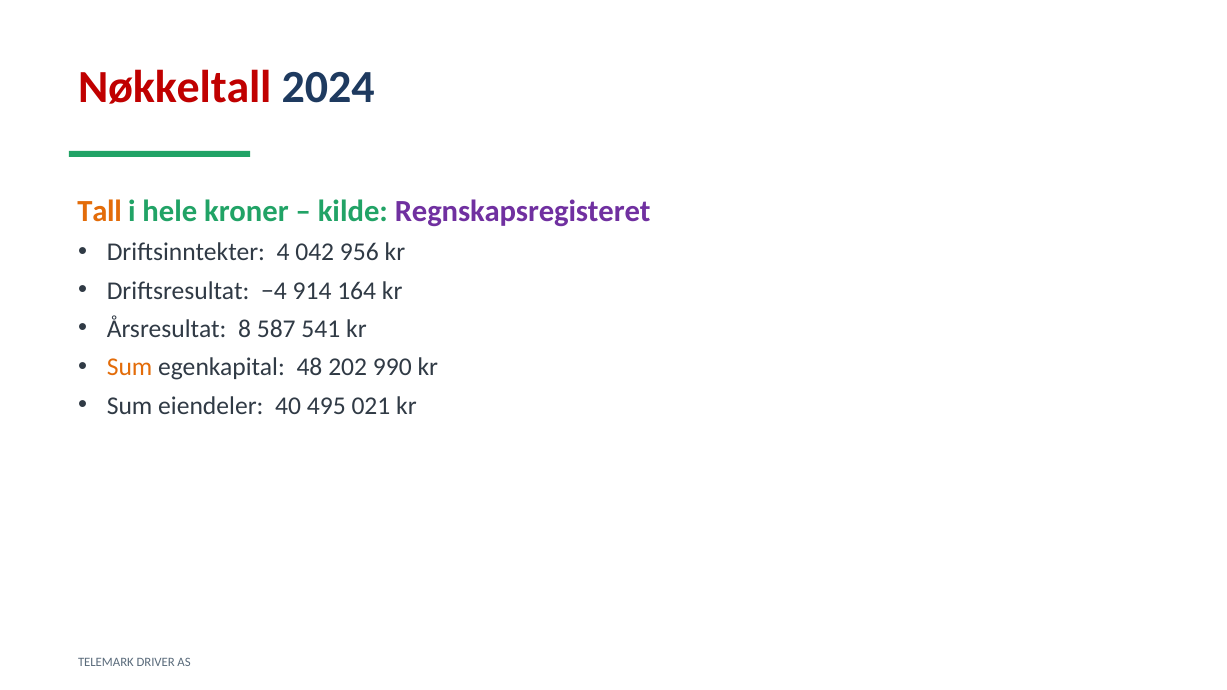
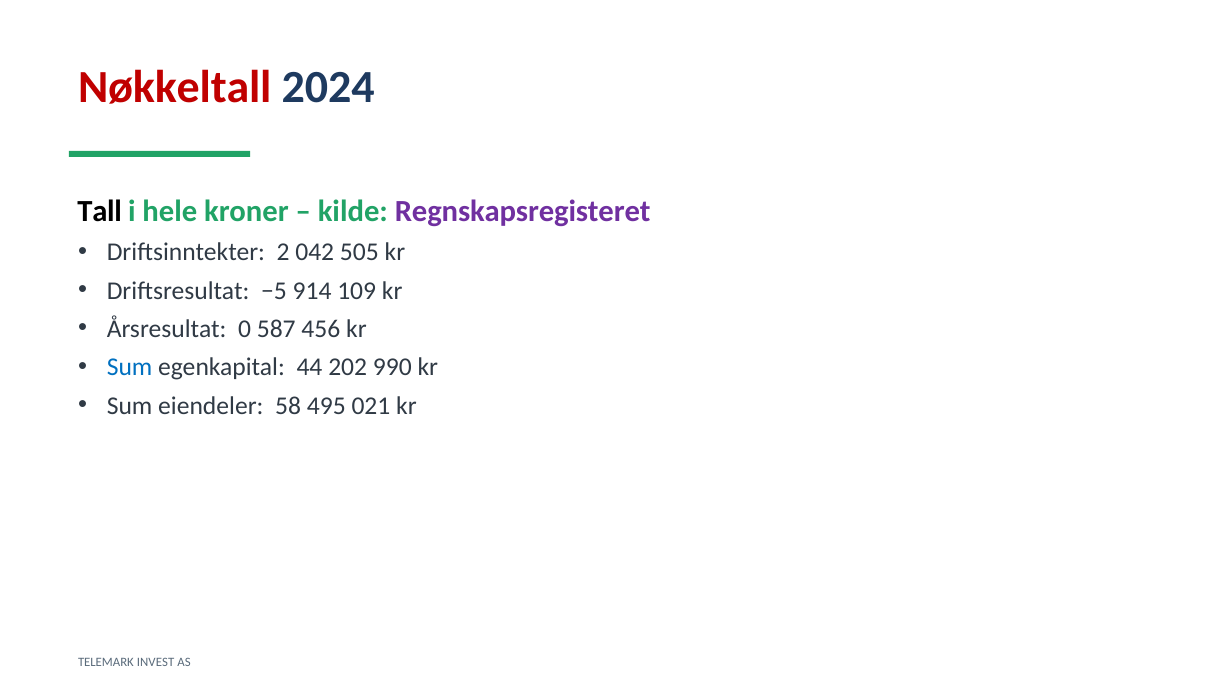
Tall colour: orange -> black (100, 211)
4: 4 -> 2 (283, 252)
956: 956 -> 505 (359, 252)
−4: −4 -> −5 (274, 291)
164: 164 -> 109 (357, 291)
8: 8 -> 0 (245, 329)
541: 541 -> 456 (321, 329)
Sum colour: orange -> blue (130, 367)
48: 48 -> 44 (309, 367)
40: 40 -> 58 (288, 406)
DRIVER: DRIVER -> INVEST (156, 662)
